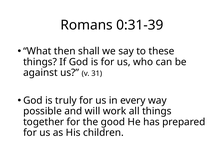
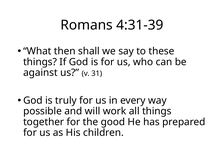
0:31-39: 0:31-39 -> 4:31-39 (140, 25)
